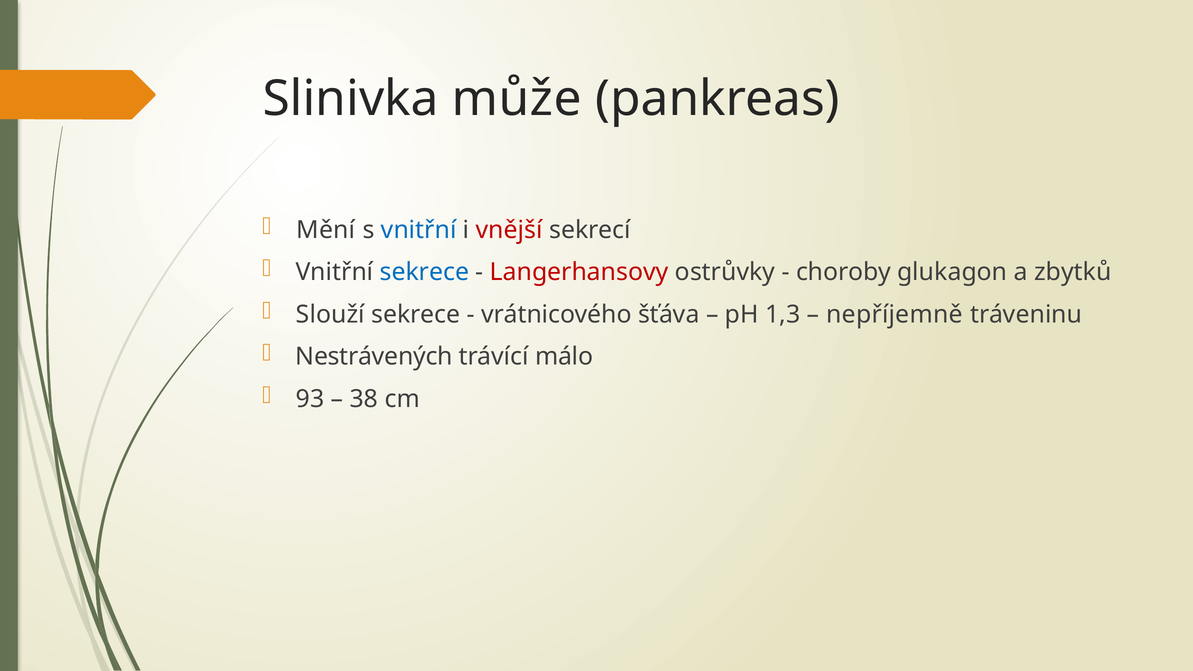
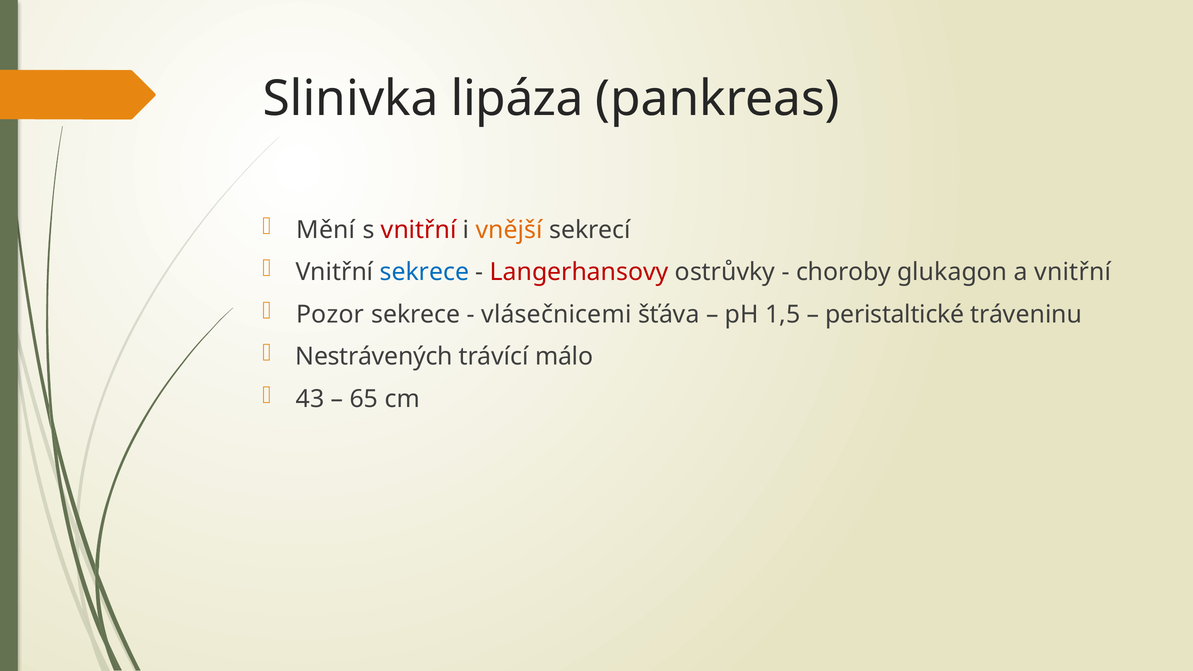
může: může -> lipáza (517, 99)
vnitřní colour: blue -> red (419, 230)
vnější colour: red -> orange (509, 230)
a zbytků: zbytků -> vnitřní (1073, 272)
Slouží: Slouží -> Pozor (330, 314)
vrátnicového: vrátnicového -> vlásečnicemi (556, 314)
1,3: 1,3 -> 1,5 (783, 314)
nepříjemně: nepříjemně -> peristaltické (895, 314)
93: 93 -> 43 (310, 399)
38: 38 -> 65 (364, 399)
